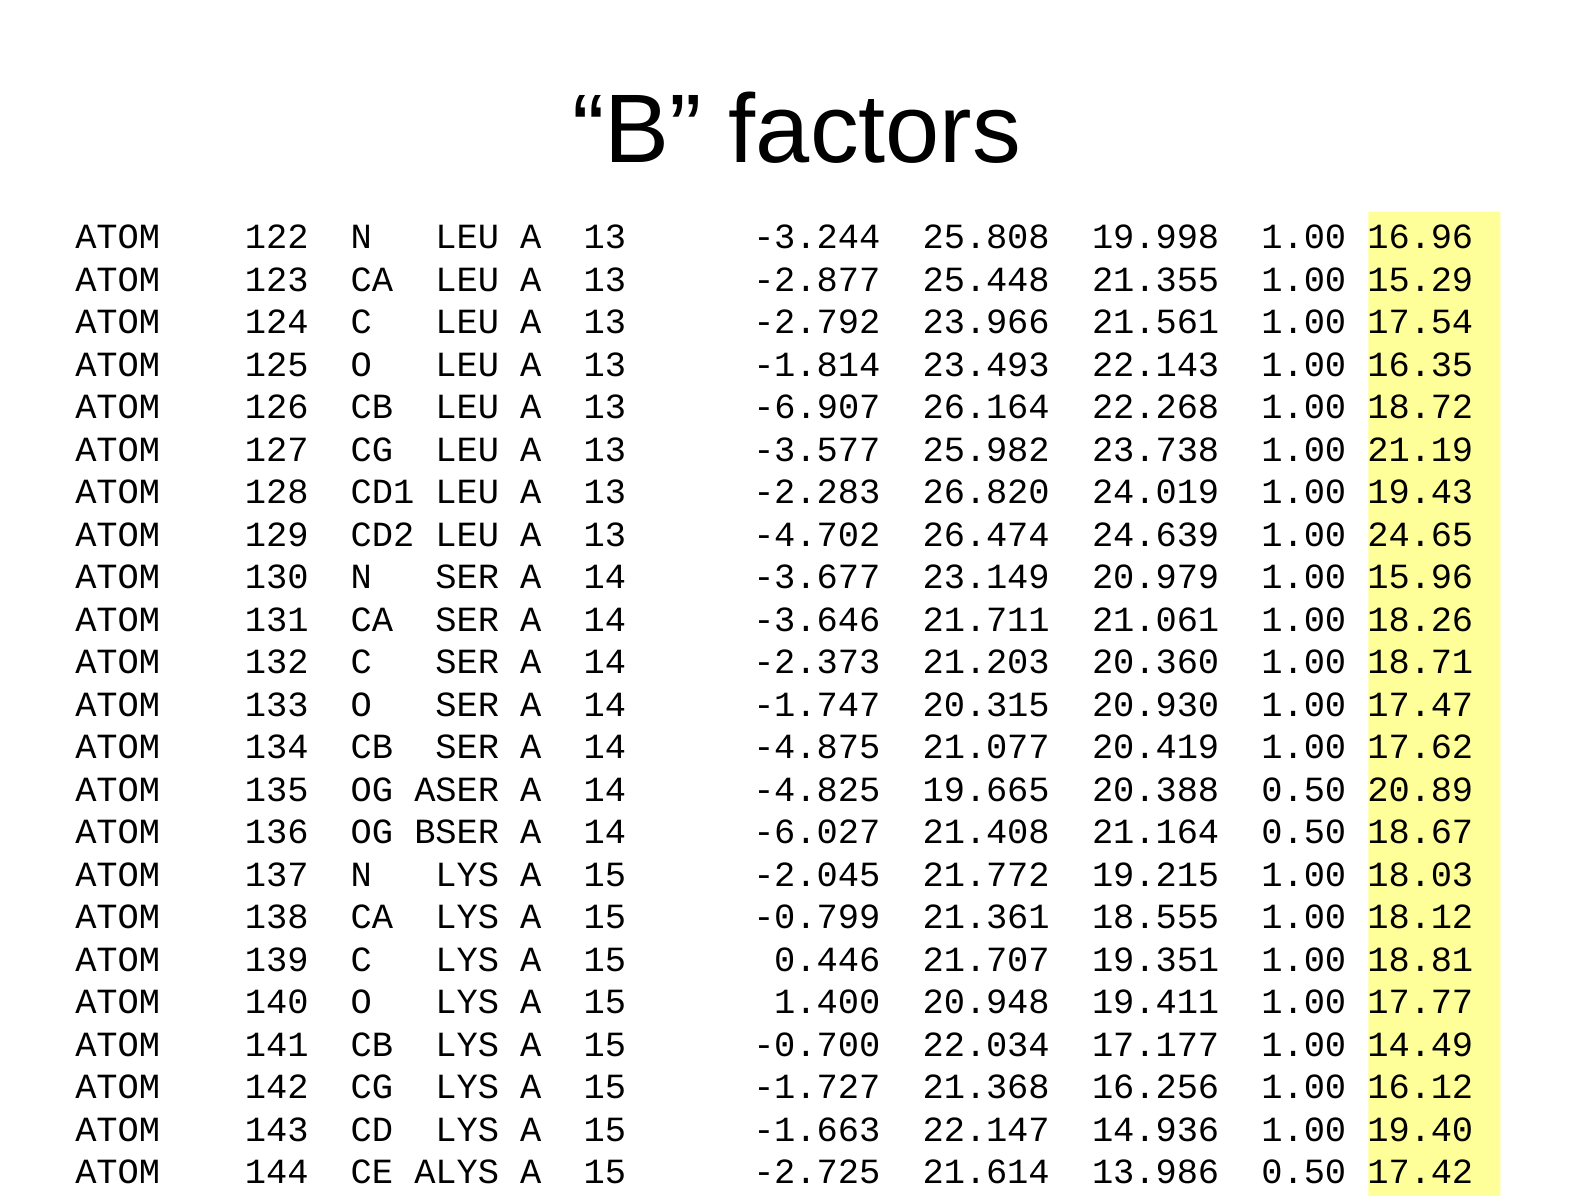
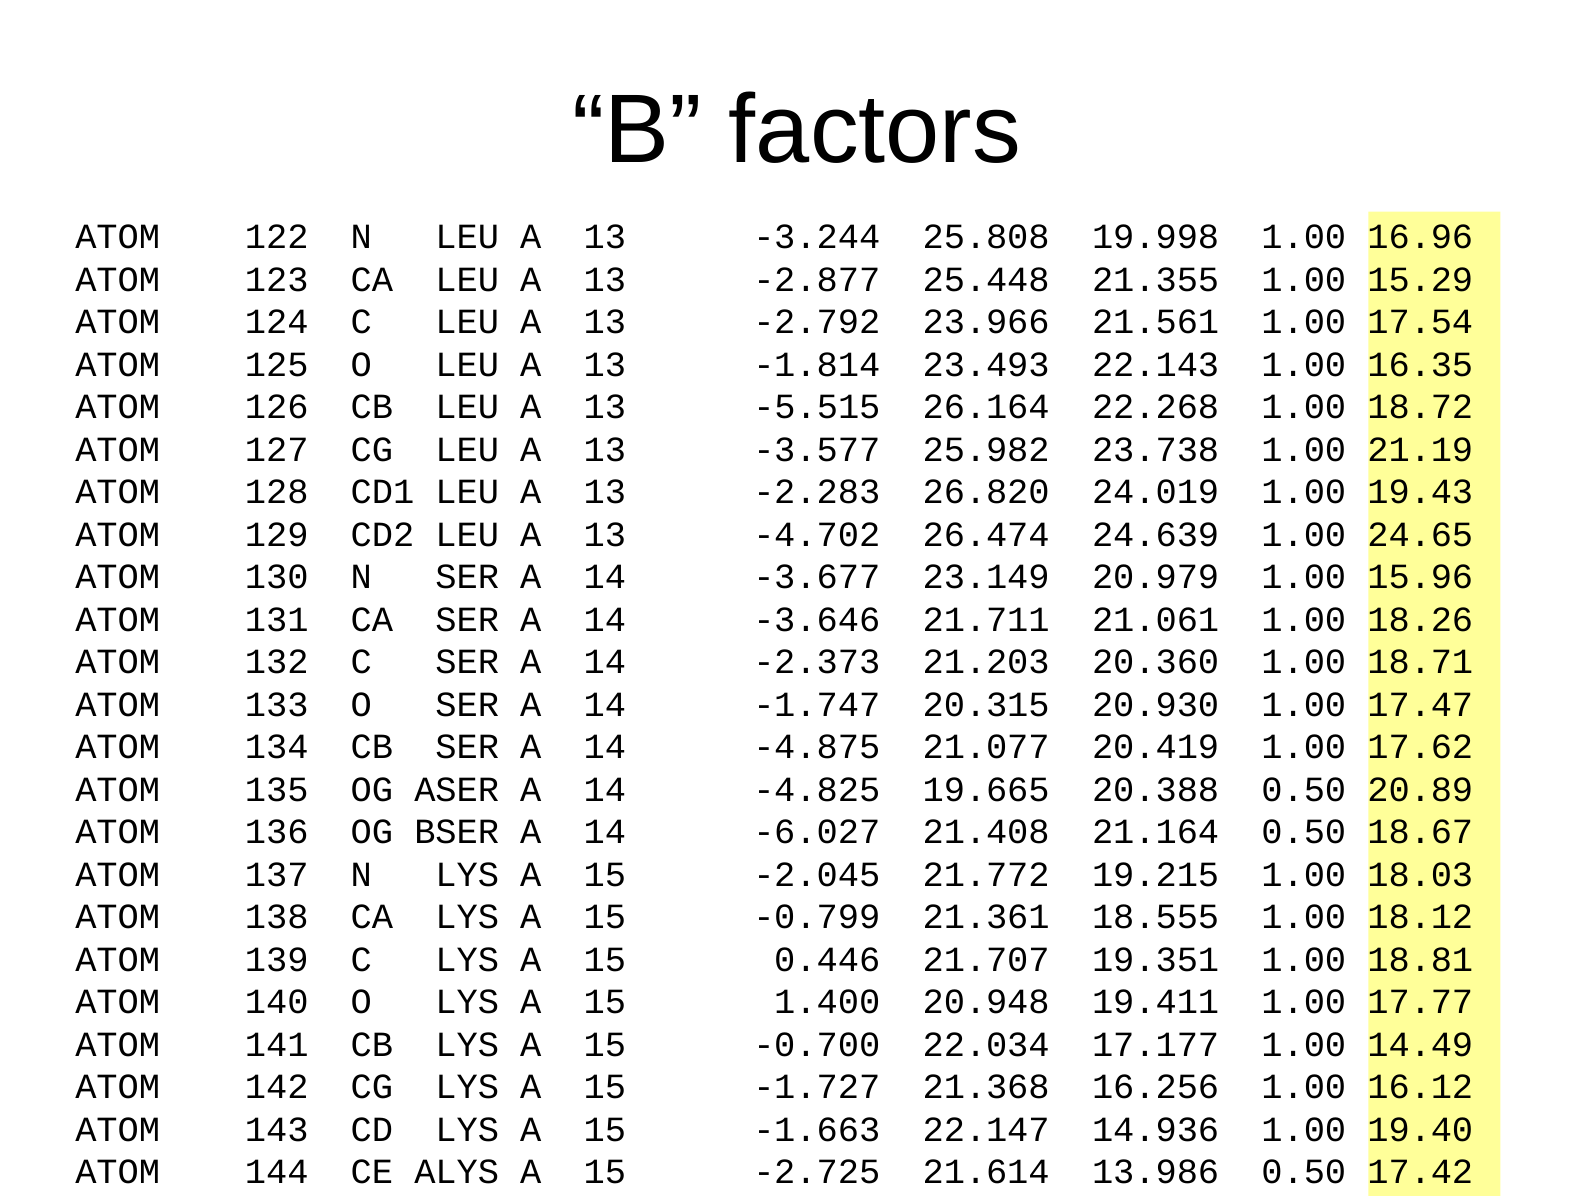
-6.907: -6.907 -> -5.515 (817, 407)
